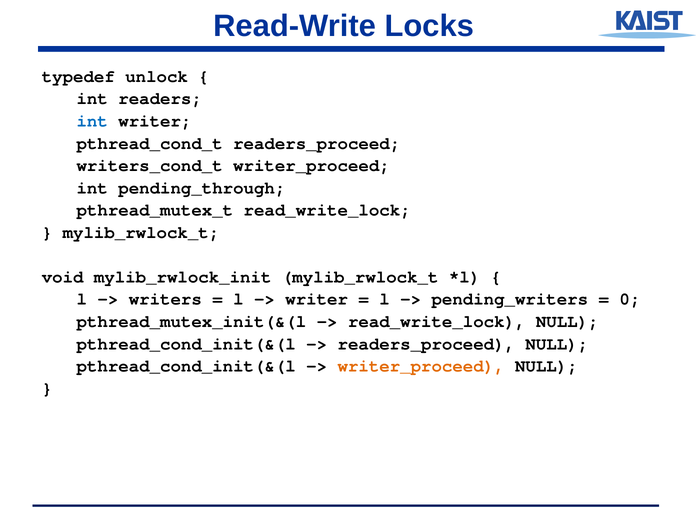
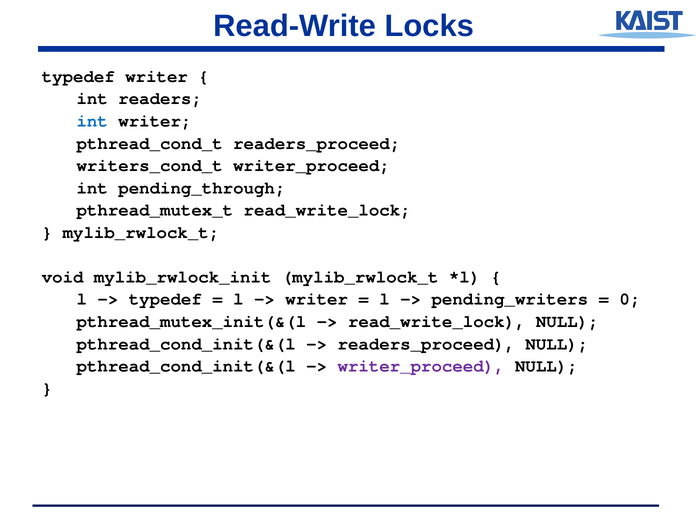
typedef unlock: unlock -> writer (157, 76)
writers: writers -> typedef (165, 299)
writer_proceed colour: orange -> purple (421, 366)
